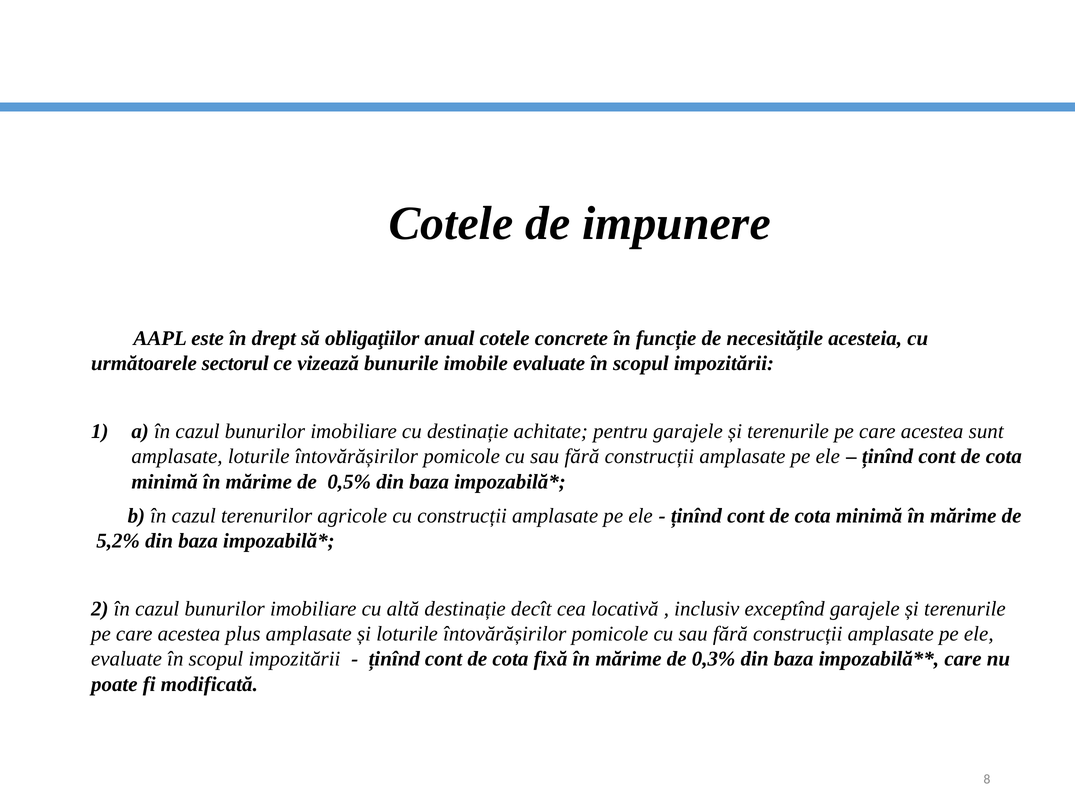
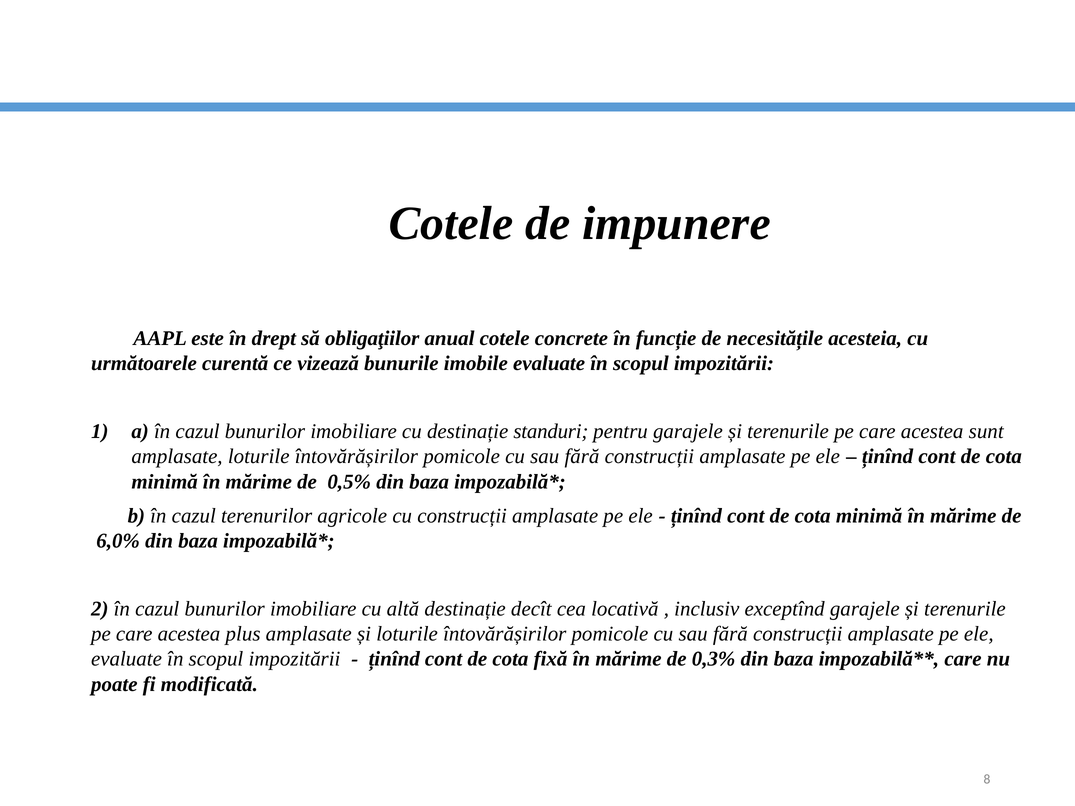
sectorul: sectorul -> curentă (235, 363)
achitate: achitate -> standuri (551, 432)
5,2%: 5,2% -> 6,0% (118, 541)
